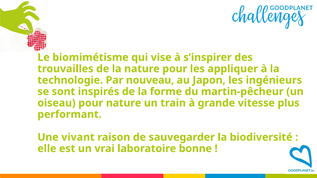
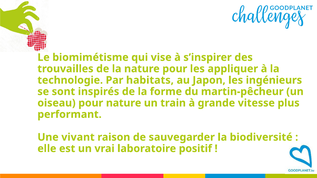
nouveau: nouveau -> habitats (150, 80)
bonne: bonne -> positif (195, 149)
